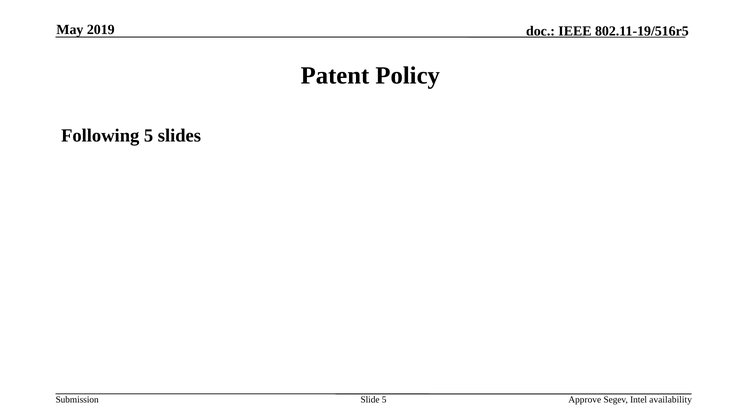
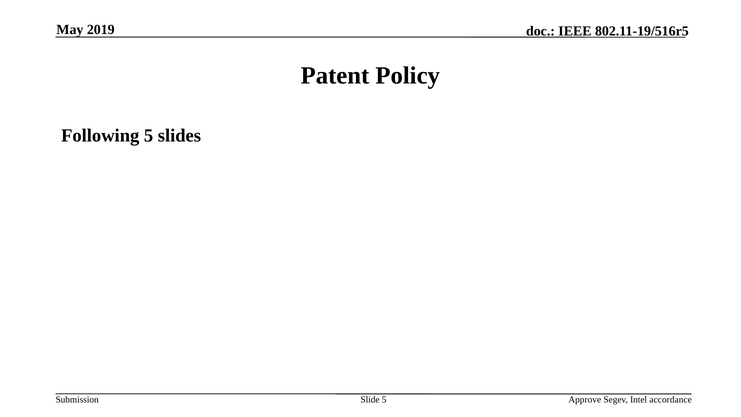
availability: availability -> accordance (671, 400)
